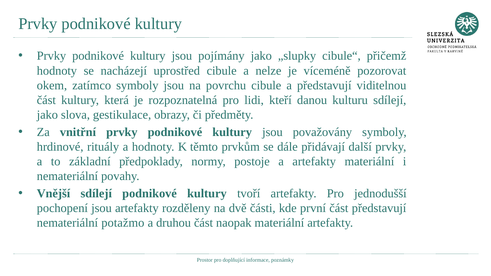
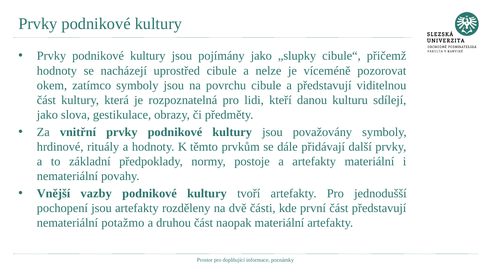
Vnější sdílejí: sdílejí -> vazby (96, 193)
